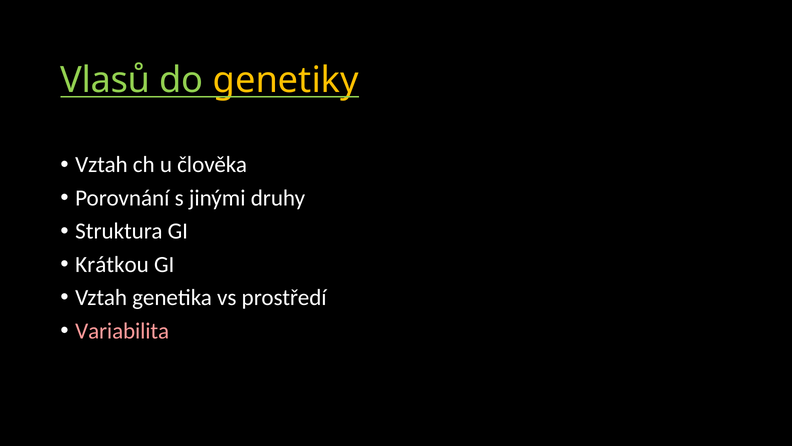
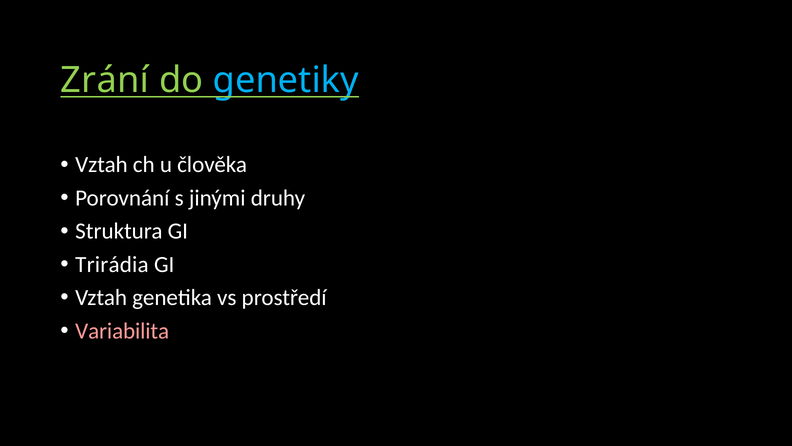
Vlasů: Vlasů -> Zrání (105, 80)
genetiky colour: yellow -> light blue (286, 80)
Krátkou: Krátkou -> Trirádia (112, 264)
